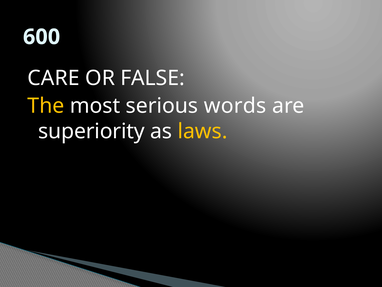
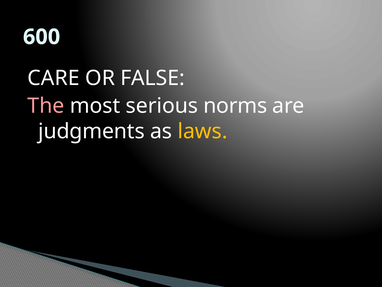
The colour: yellow -> pink (46, 106)
words: words -> norms (235, 106)
superiority: superiority -> judgments (91, 131)
